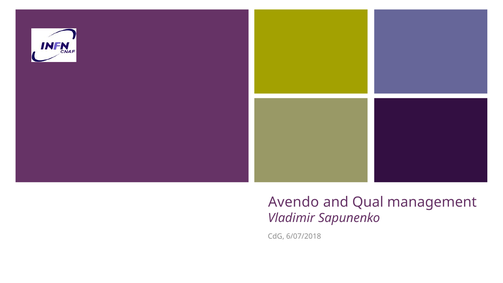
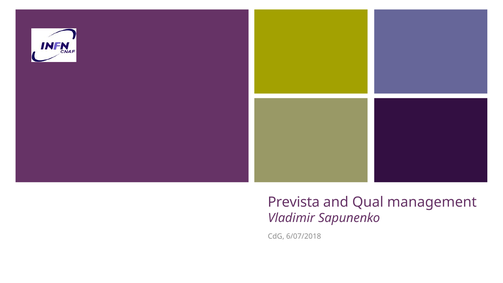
Avendo: Avendo -> Prevista (294, 202)
